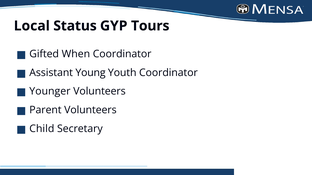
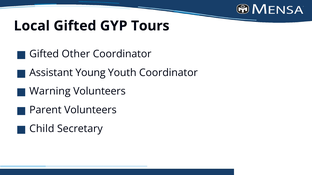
Local Status: Status -> Gifted (75, 26)
When: When -> Other (76, 54)
Younger: Younger -> Warning (50, 92)
